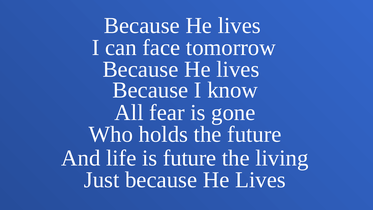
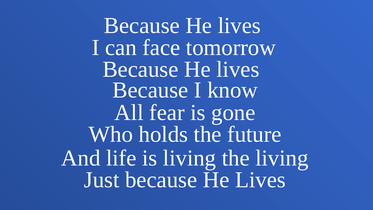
is future: future -> living (190, 158)
